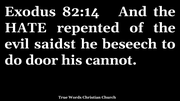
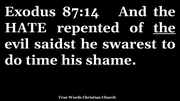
82:14: 82:14 -> 87:14 (81, 12)
the underline: none -> present (164, 28)
beseech: beseech -> swarest (129, 44)
door: door -> time (42, 60)
cannot: cannot -> shame (111, 60)
